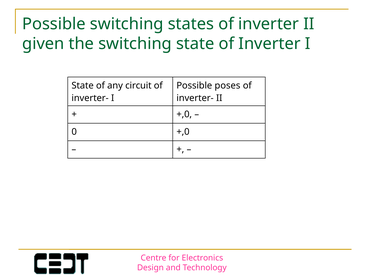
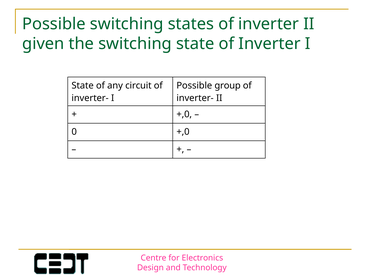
poses: poses -> group (228, 86)
